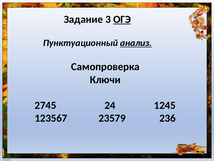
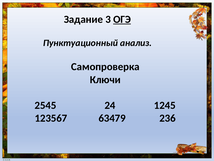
анализ underline: present -> none (136, 43)
2745: 2745 -> 2545 (45, 105)
23579: 23579 -> 63479 (112, 118)
